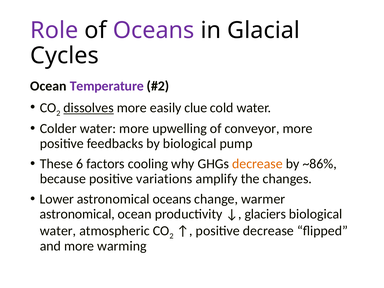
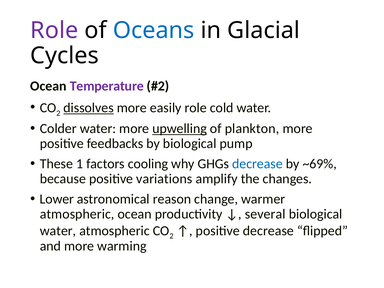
Oceans colour: purple -> blue (154, 30)
easily clue: clue -> role (196, 108)
upwelling underline: none -> present (180, 129)
conveyor: conveyor -> plankton (252, 129)
6: 6 -> 1 (80, 164)
decrease colour: orange -> blue (257, 164)
~86%: ~86% -> ~69% (320, 164)
astronomical oceans: oceans -> reason (172, 199)
astronomical: astronomical -> atmospheric (77, 214)
glaciers: glaciers -> several (265, 214)
